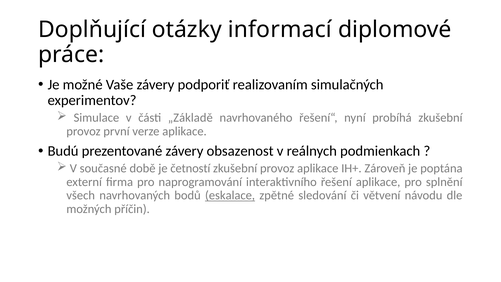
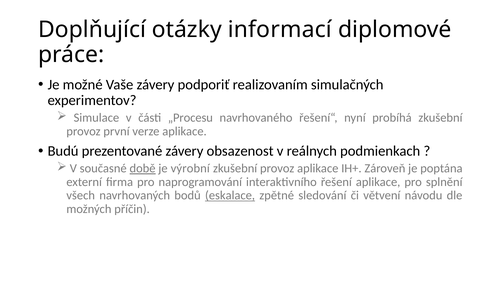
„Základě: „Základě -> „Procesu (190, 118)
době underline: none -> present (143, 168)
četností: četností -> výrobní (190, 168)
